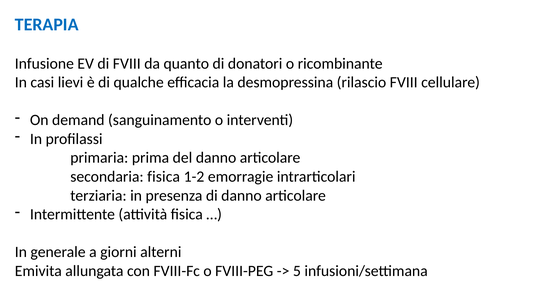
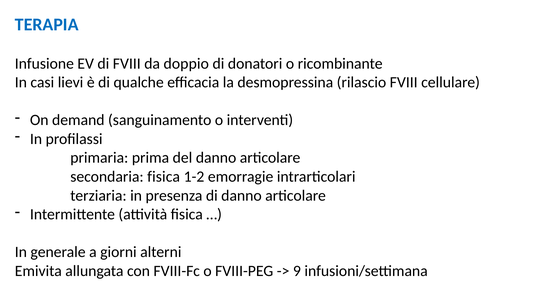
quanto: quanto -> doppio (186, 63)
5: 5 -> 9 (297, 271)
